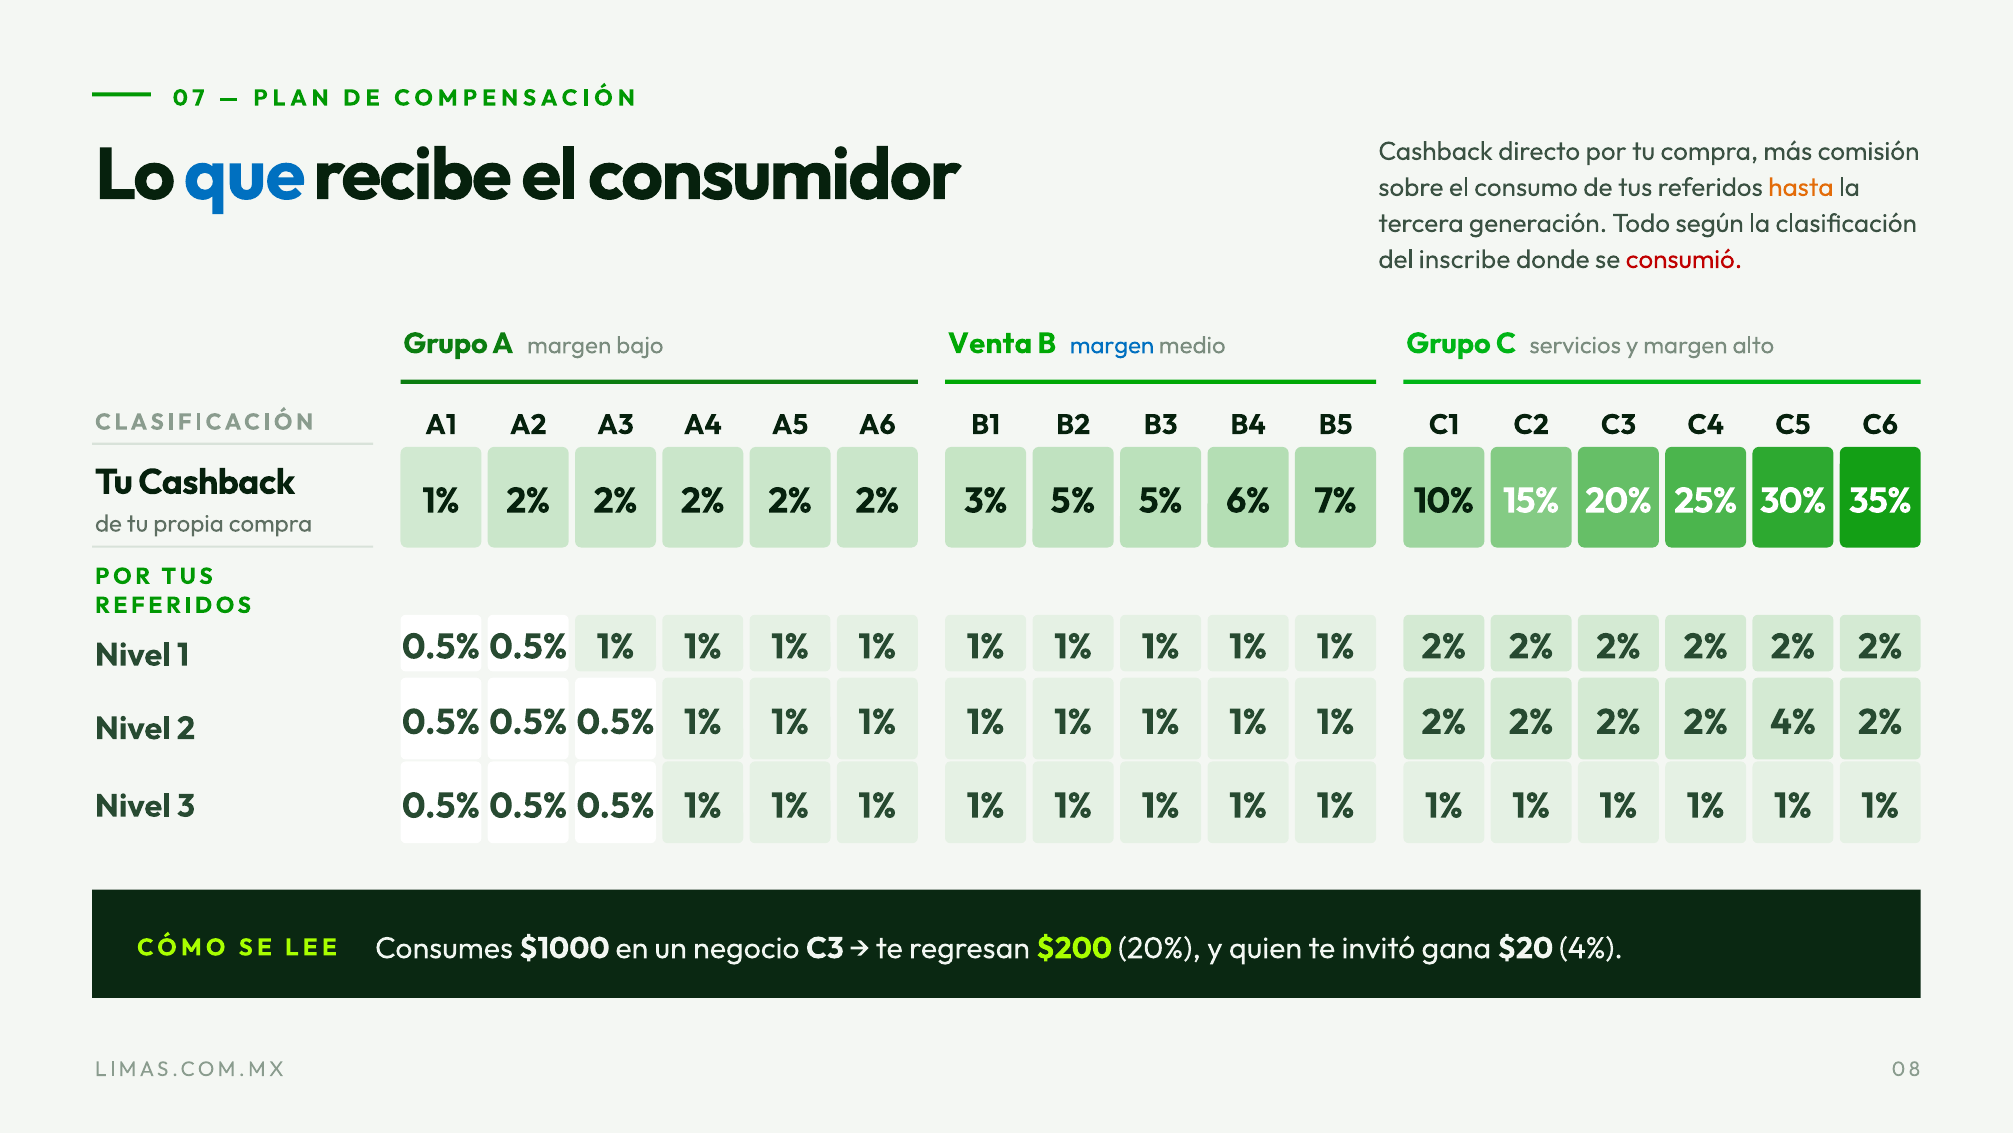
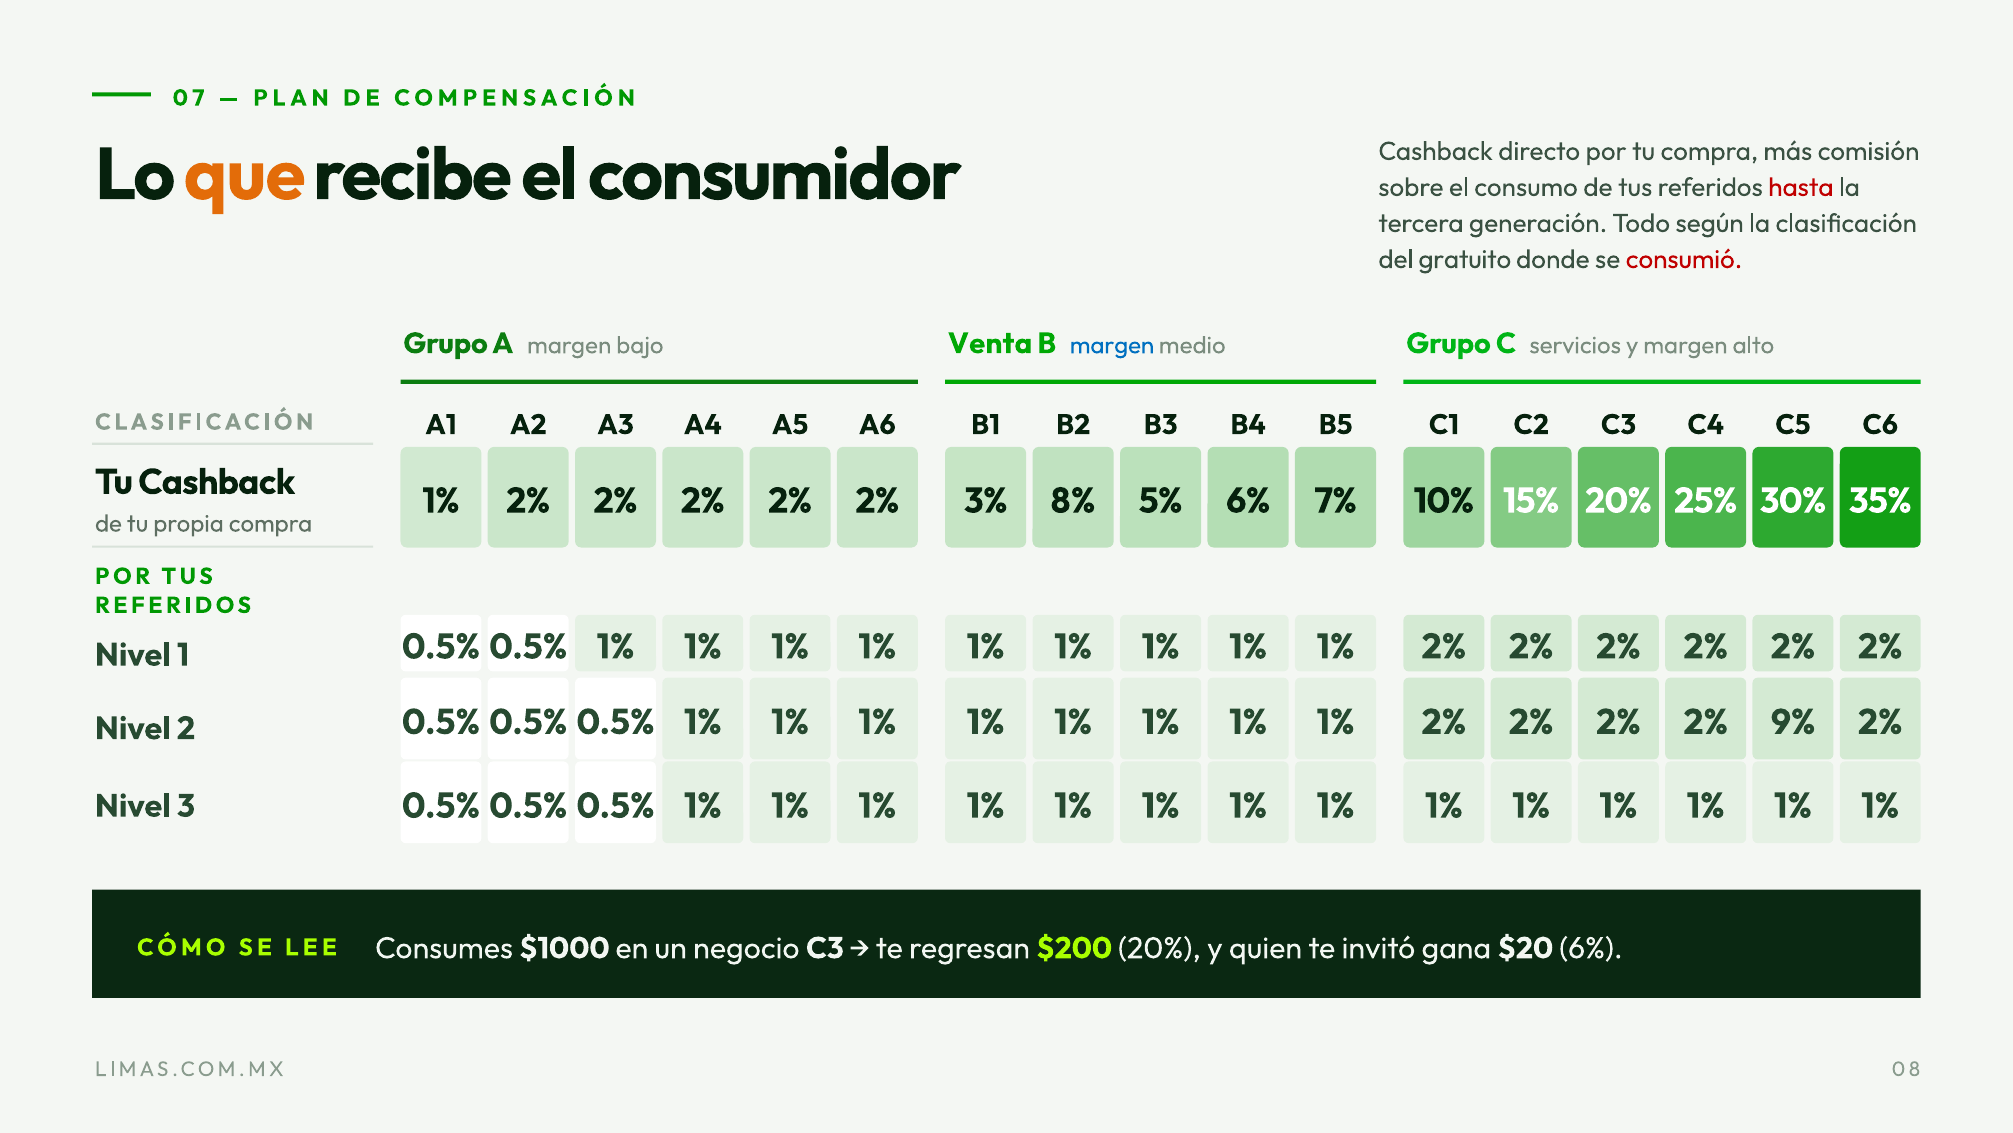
que colour: blue -> orange (245, 175)
hasta colour: orange -> red (1801, 187)
inscribe: inscribe -> gratuito (1465, 259)
3% 5%: 5% -> 8% (1073, 500)
2% 4%: 4% -> 9% (1793, 722)
$20 4%: 4% -> 6% (1591, 948)
